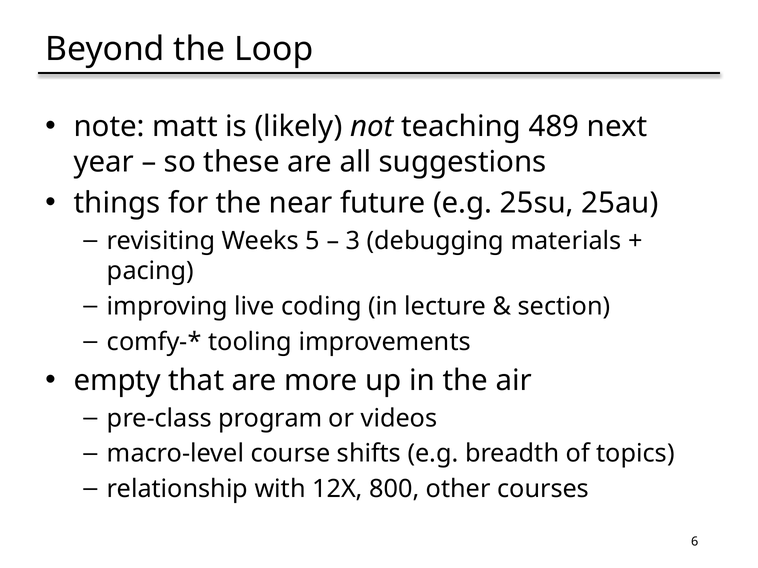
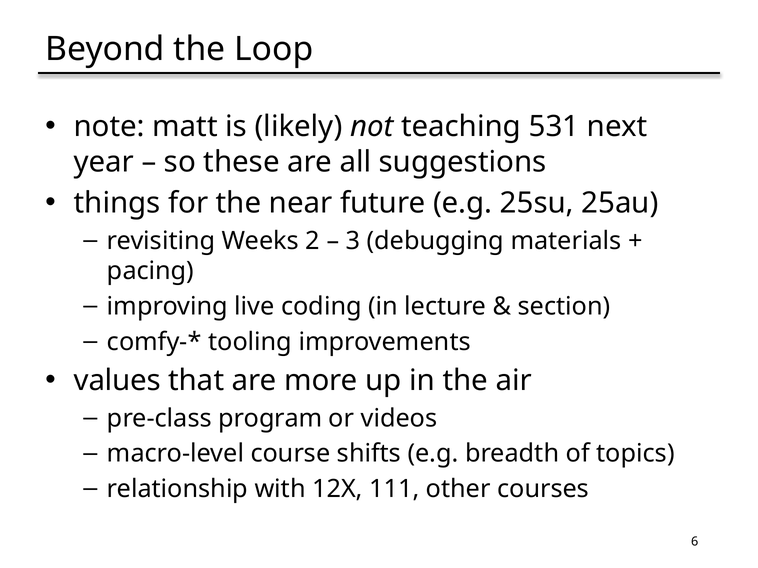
489: 489 -> 531 (554, 127)
5: 5 -> 2 (313, 241)
empty: empty -> values (117, 381)
800: 800 -> 111 (394, 489)
